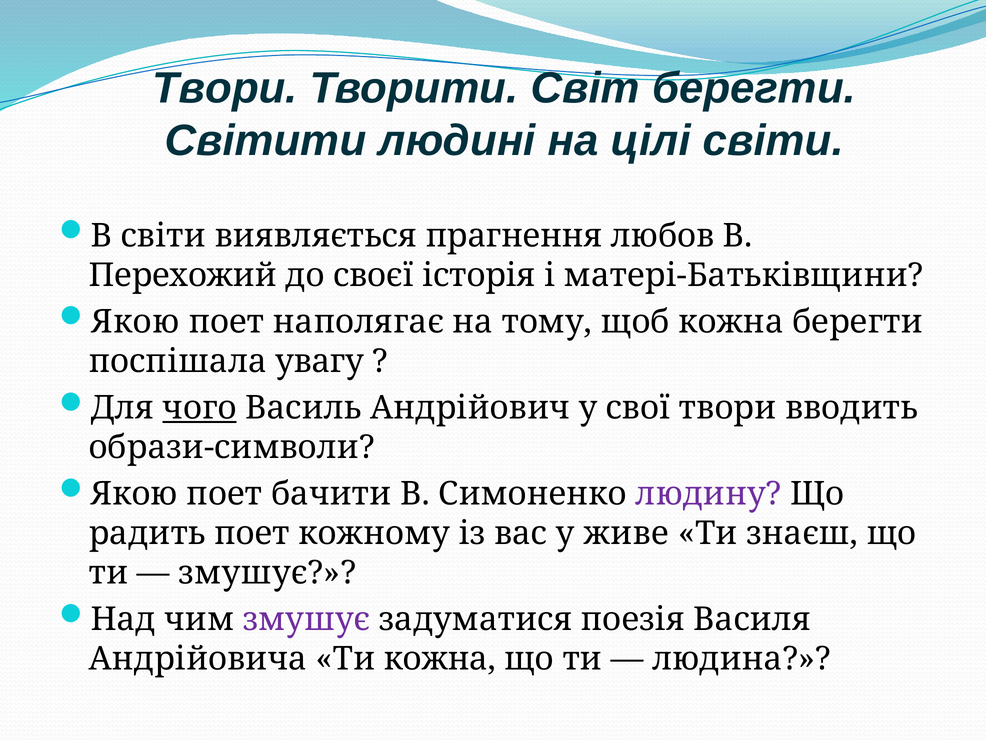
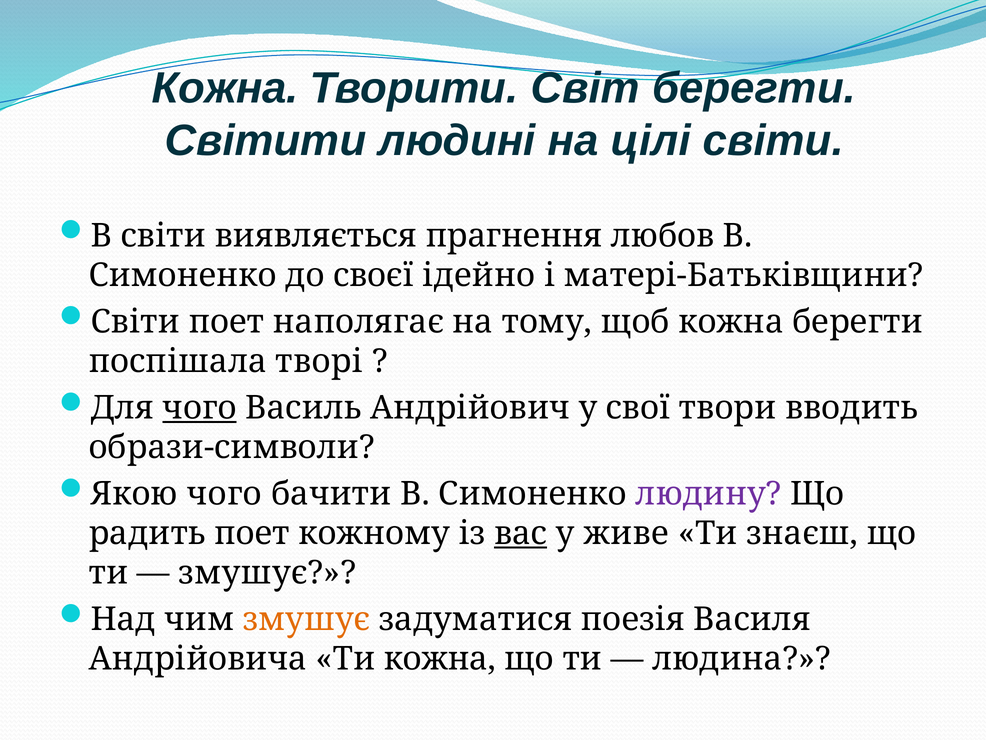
Твори: Твори -> Кожна (225, 88)
Перехожий: Перехожий -> Симоненко (183, 275)
історія: історія -> ідейно (479, 275)
Якою: Якою -> Світи (135, 322)
увагу: увагу -> творі (319, 361)
поет: поет -> чого (224, 494)
вас underline: none -> present (521, 533)
змушує colour: purple -> orange (306, 619)
